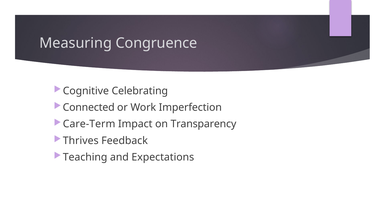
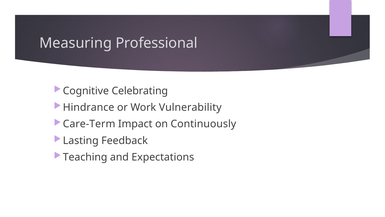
Congruence: Congruence -> Professional (157, 43)
Connected: Connected -> Hindrance (89, 107)
Imperfection: Imperfection -> Vulnerability (190, 107)
Transparency: Transparency -> Continuously (203, 124)
Thrives: Thrives -> Lasting (81, 140)
